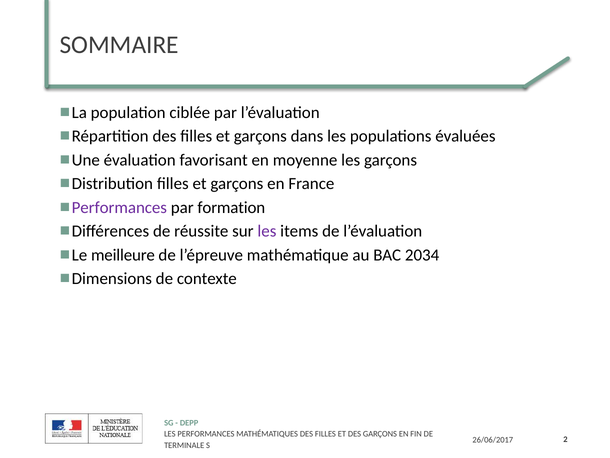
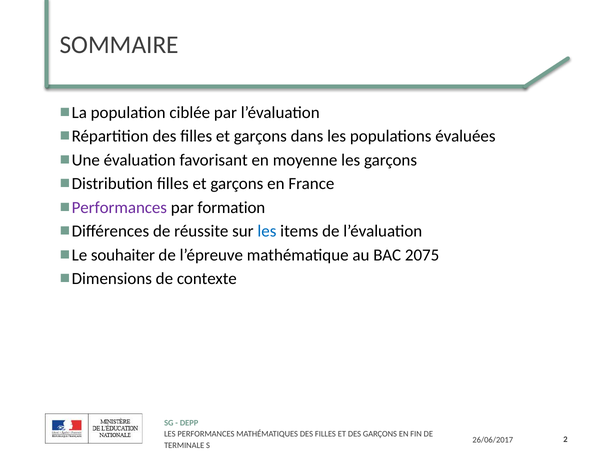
les colour: purple -> blue (267, 231)
meilleure: meilleure -> souhaiter (123, 255)
2034: 2034 -> 2075 (422, 255)
